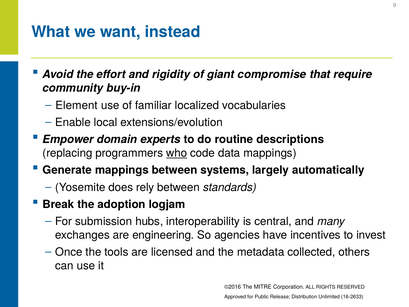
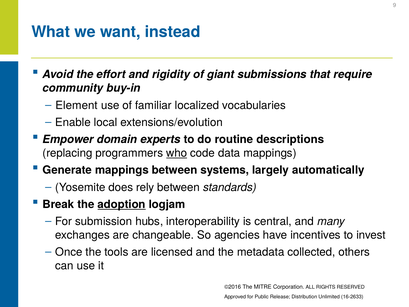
compromise: compromise -> submissions (272, 74)
adoption underline: none -> present (122, 204)
engineering: engineering -> changeable (163, 235)
